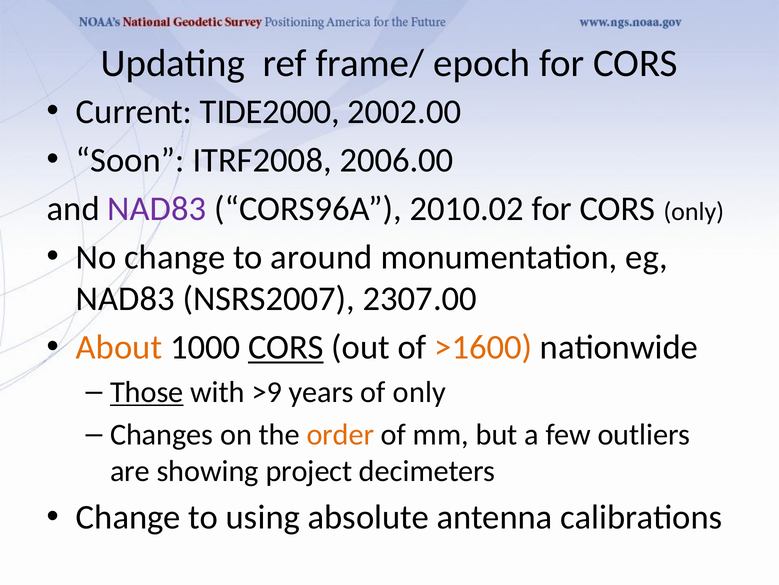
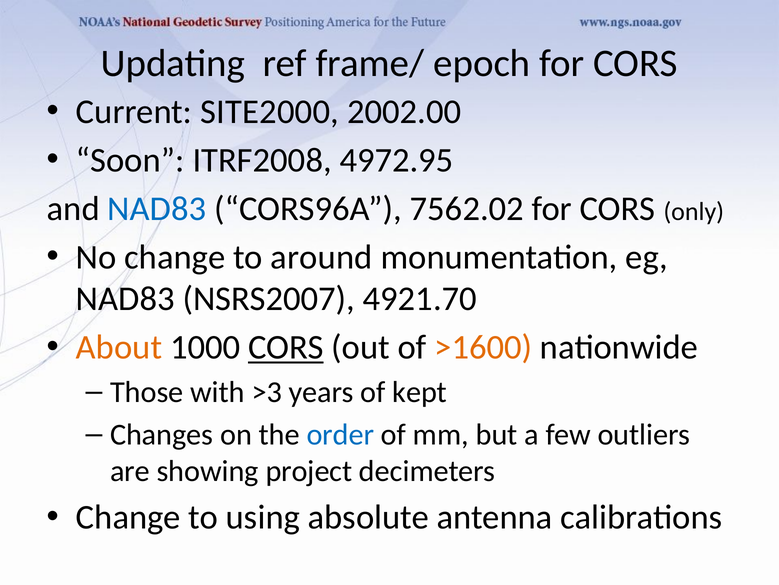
TIDE2000: TIDE2000 -> SITE2000 (270, 111)
2006.00: 2006.00 -> 4972.95 (396, 160)
NAD83 colour: purple -> blue (157, 208)
2010.02: 2010.02 -> 7562.02 (467, 208)
2307.00: 2307.00 -> 4921.70 (420, 299)
Those underline: present -> none (147, 392)
>9: >9 -> >3 (267, 392)
of only: only -> kept (420, 392)
order colour: orange -> blue (340, 434)
